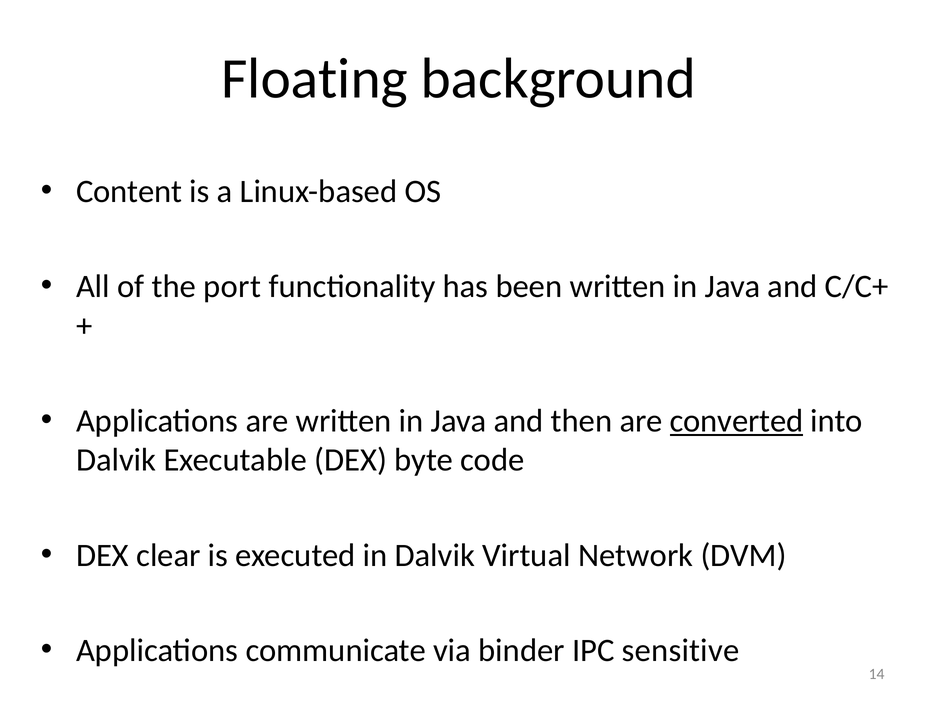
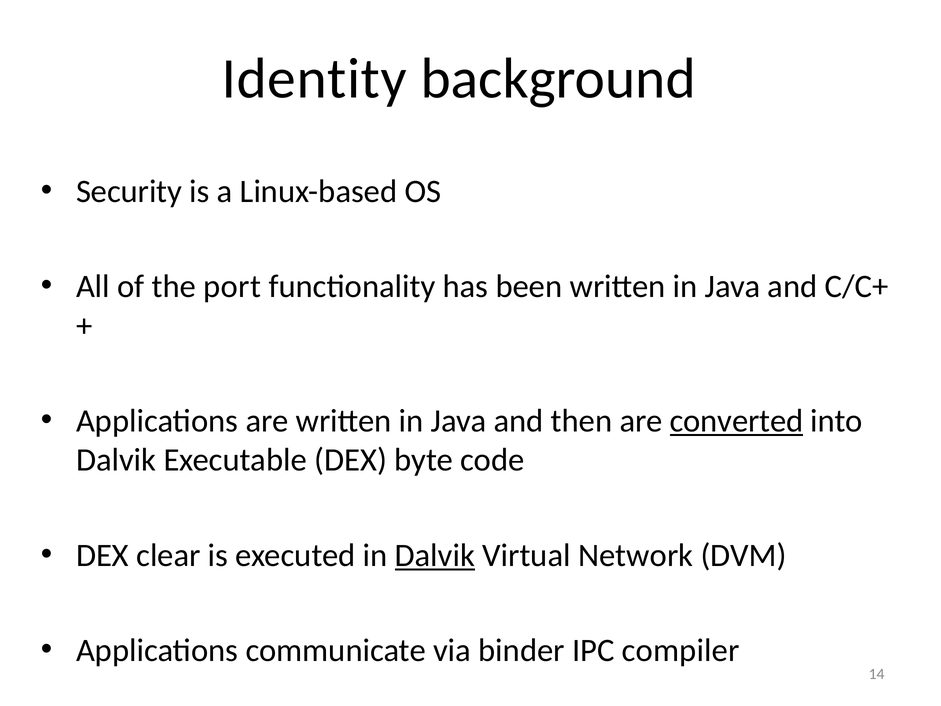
Floating: Floating -> Identity (314, 78)
Content: Content -> Security (129, 191)
Dalvik underline: none -> present (435, 555)
sensitive: sensitive -> compiler (681, 650)
